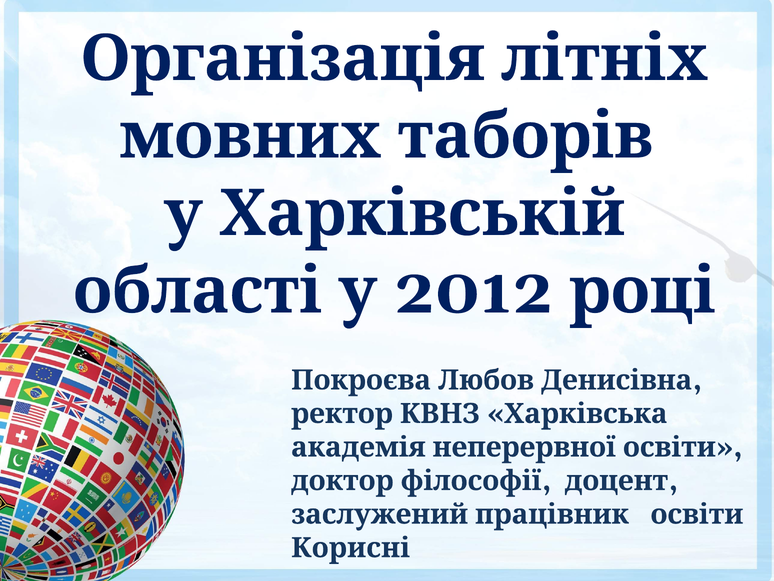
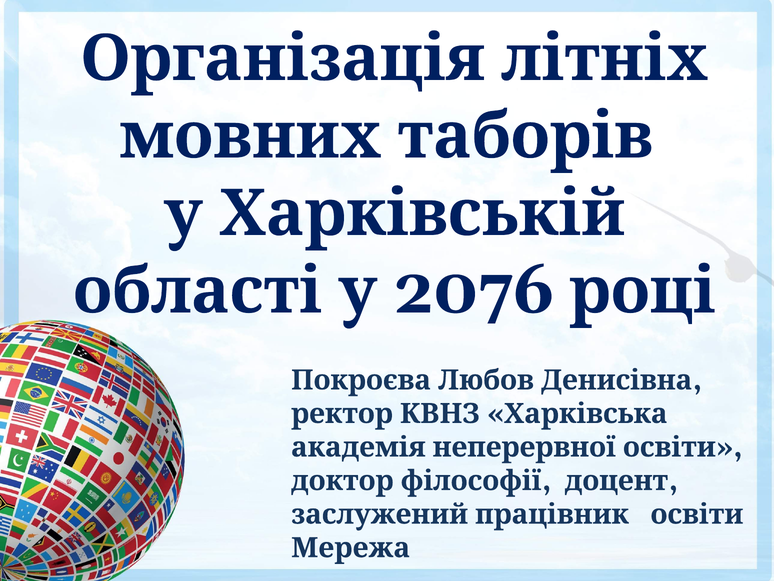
2012: 2012 -> 2076 (474, 291)
Корисні: Корисні -> Мережа (351, 547)
